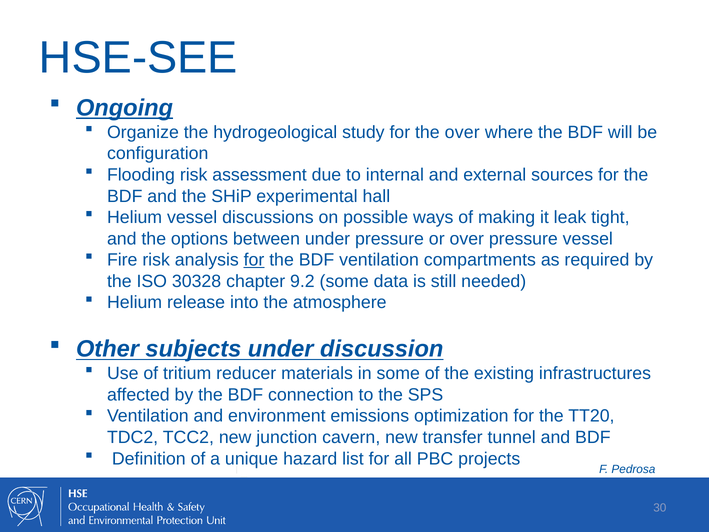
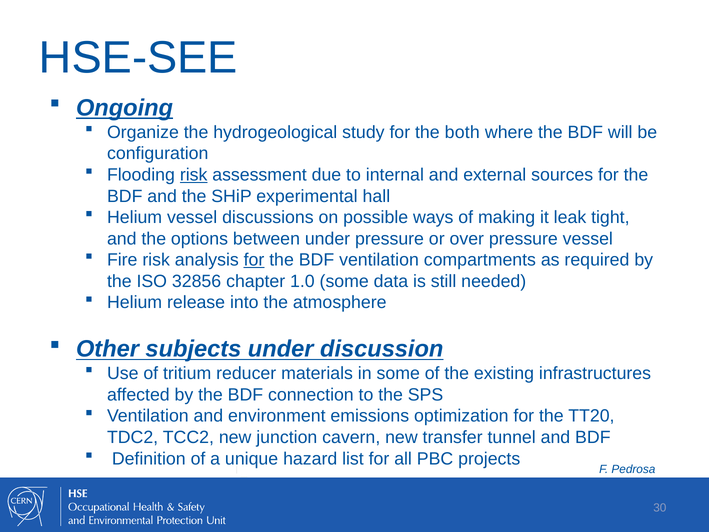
the over: over -> both (462, 132)
risk underline: none -> present (194, 175)
30328: 30328 -> 32856 (197, 281)
9.2: 9.2 -> 1.0 (302, 281)
